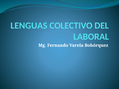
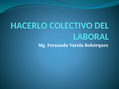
LENGUAS: LENGUAS -> HACERLO (29, 26)
